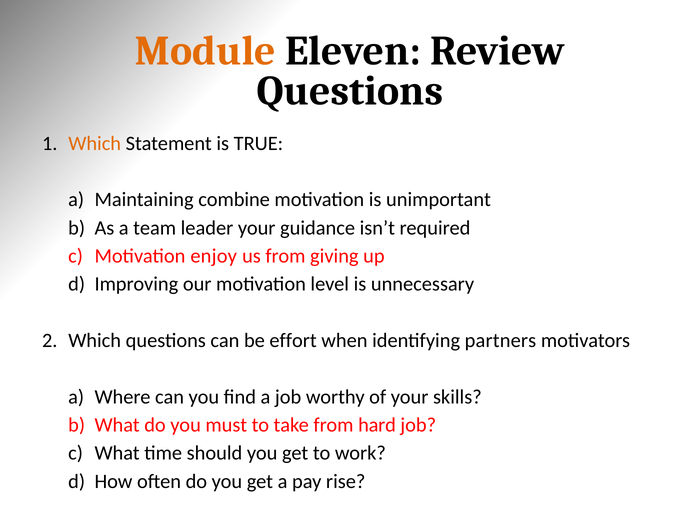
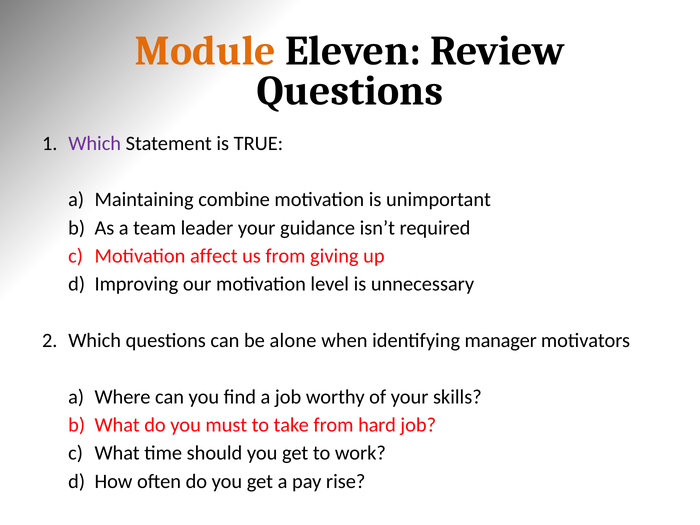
Which colour: orange -> purple (95, 143)
enjoy: enjoy -> affect (214, 256)
effort: effort -> alone (293, 341)
partners: partners -> manager (501, 341)
